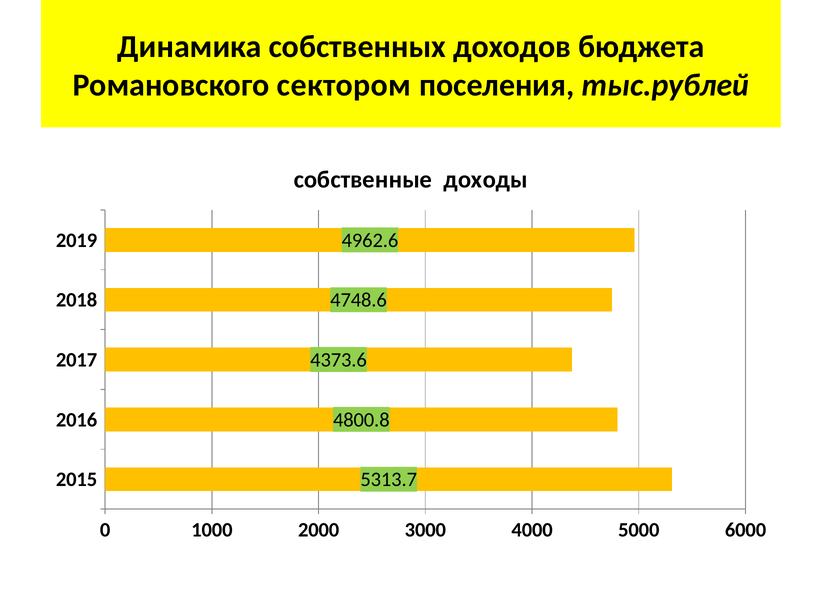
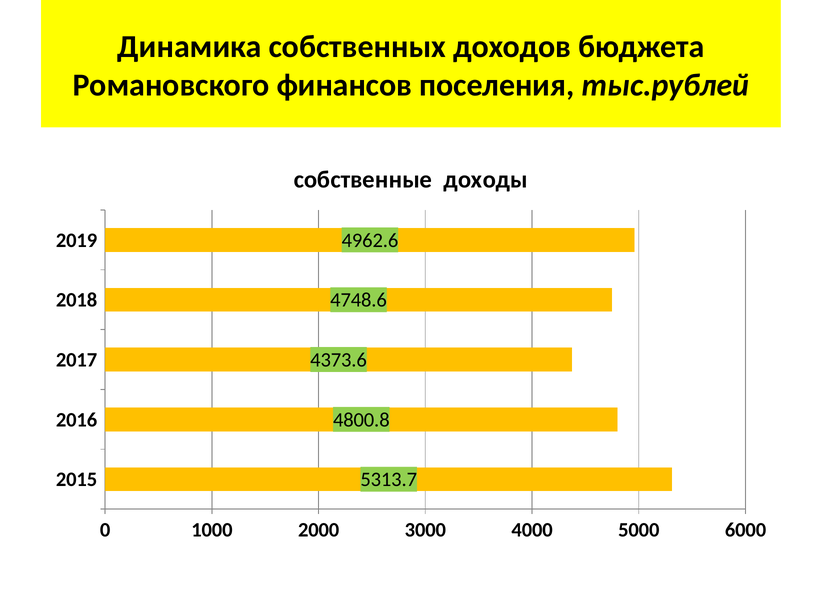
сектором: сектором -> финансов (344, 85)
